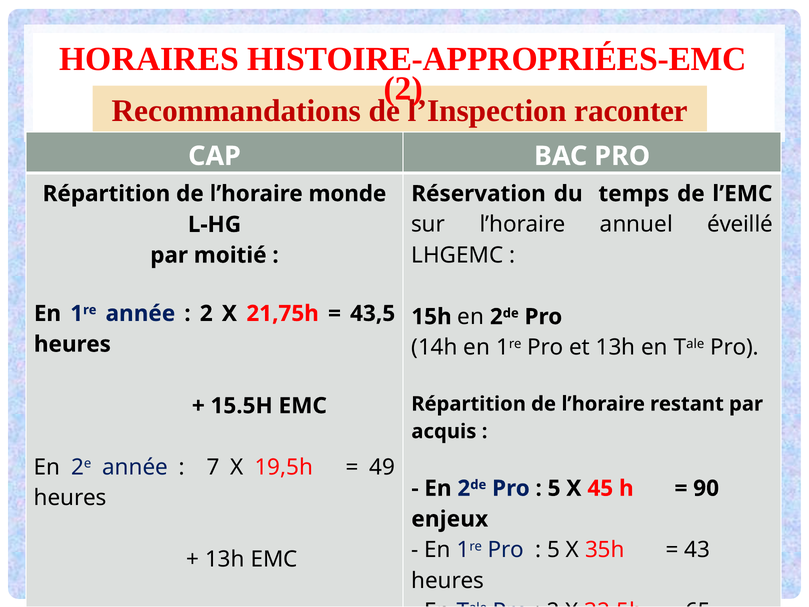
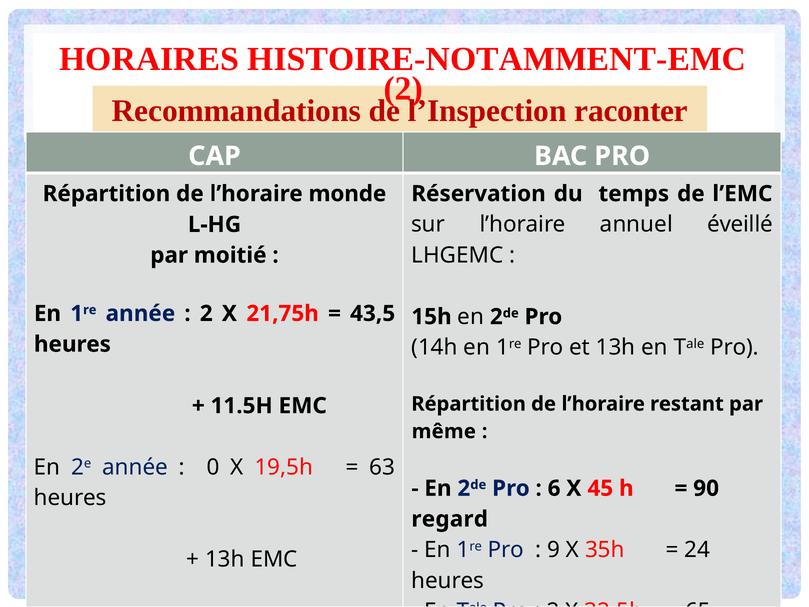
HISTOIRE-APPROPRIÉES-EMC: HISTOIRE-APPROPRIÉES-EMC -> HISTOIRE-NOTAMMENT-EMC (497, 59)
15.5H: 15.5H -> 11.5H (242, 406)
acquis: acquis -> même (444, 431)
7: 7 -> 0 (213, 467)
49: 49 -> 63 (382, 467)
5: 5 -> 6 (554, 488)
enjeux: enjeux -> regard (450, 519)
5: 5 -> 9 (554, 550)
43: 43 -> 24 (697, 550)
